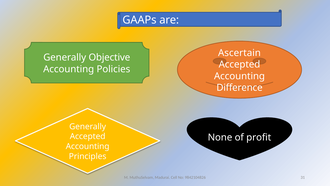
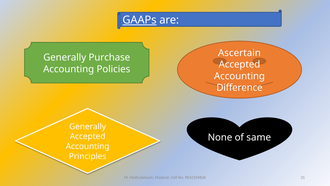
GAAPs underline: none -> present (139, 20)
Objective: Objective -> Purchase (109, 57)
profit: profit -> same (259, 137)
